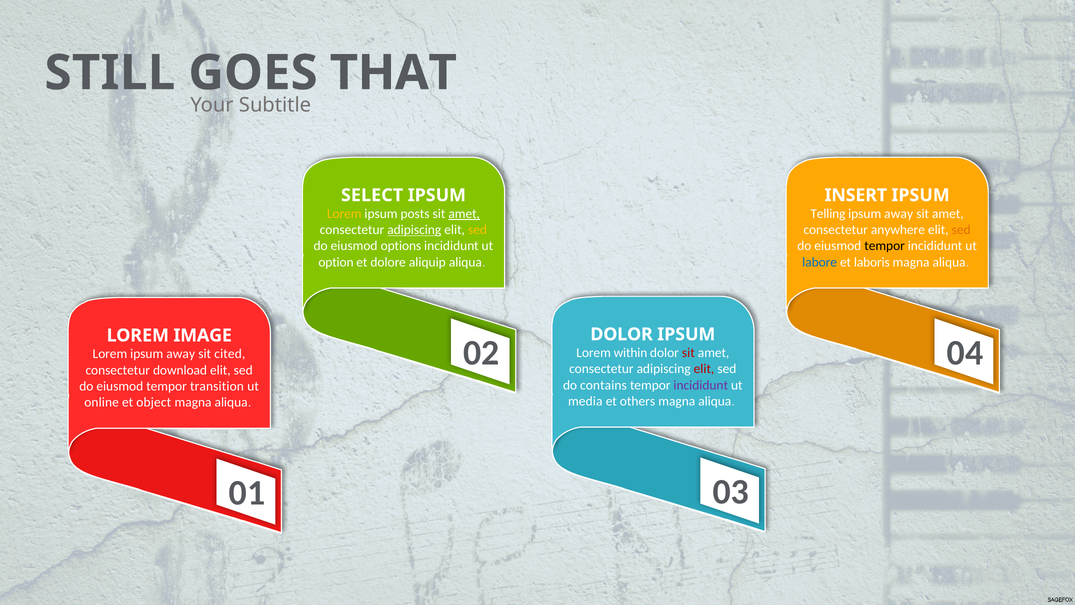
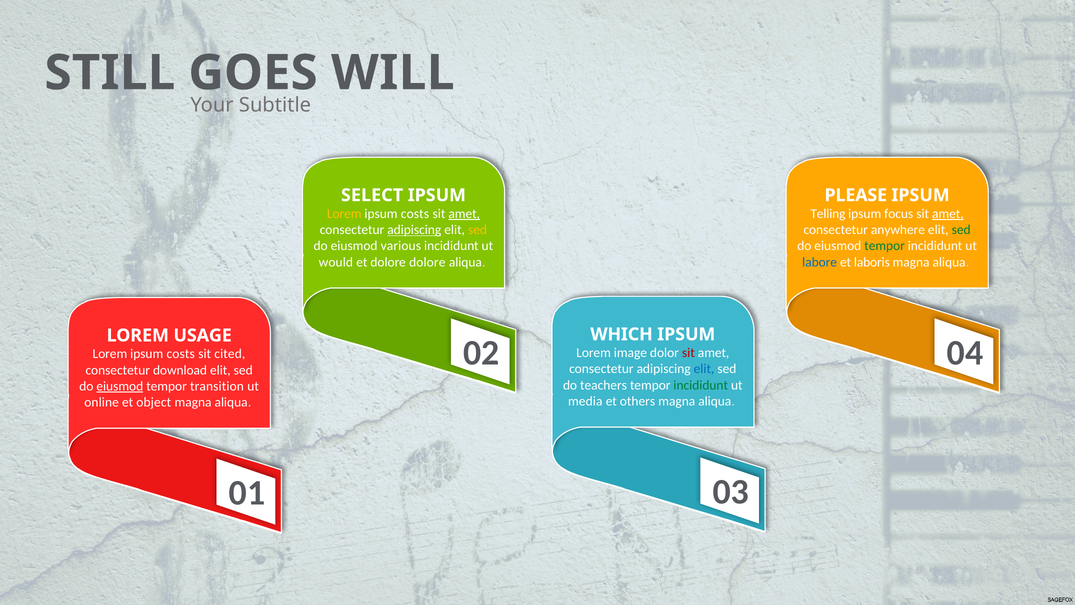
THAT: THAT -> WILL (393, 73)
INSERT: INSERT -> PLEASE (856, 195)
posts: posts -> costs (415, 214)
away: away -> focus (899, 214)
amet underline: none -> present (948, 214)
sed colour: orange -> green (961, 230)
options: options -> various (401, 246)
tempor colour: black -> green (885, 246)
option: option -> would (336, 262)
dolore aliquip: aliquip -> dolore (427, 262)
DOLOR: DOLOR -> WHICH (622, 334)
IMAGE: IMAGE -> USAGE (203, 335)
within: within -> image (630, 353)
away: away -> costs (181, 354)
elit colour: red -> blue (704, 369)
contains: contains -> teachers (603, 385)
incididunt colour: purple -> green (701, 385)
eiusmod underline: none -> present (120, 386)
